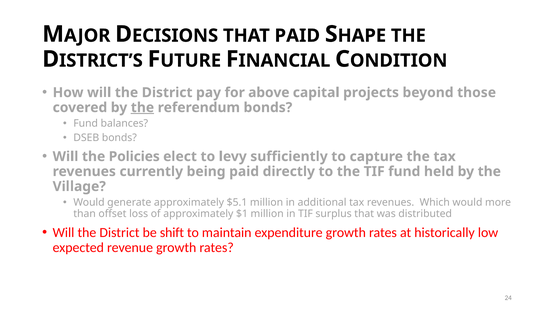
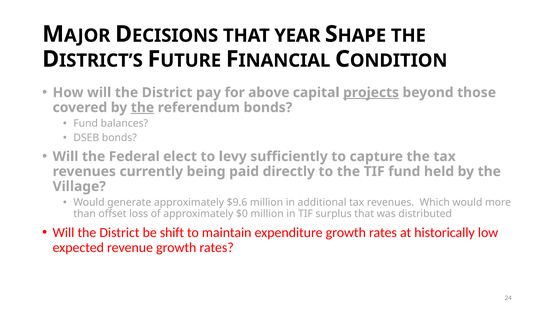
THAT PAID: PAID -> YEAR (297, 36)
projects underline: none -> present (371, 92)
Policies: Policies -> Federal (134, 156)
$5.1: $5.1 -> $9.6 (237, 202)
$1: $1 -> $0 (242, 213)
